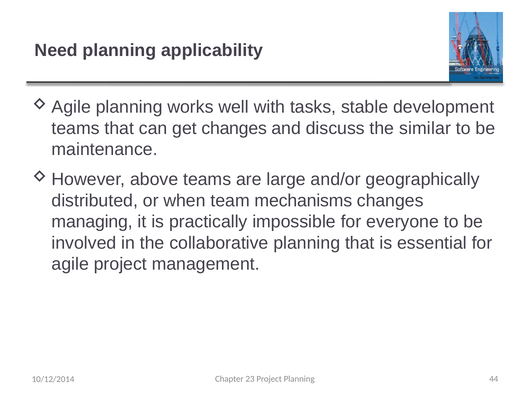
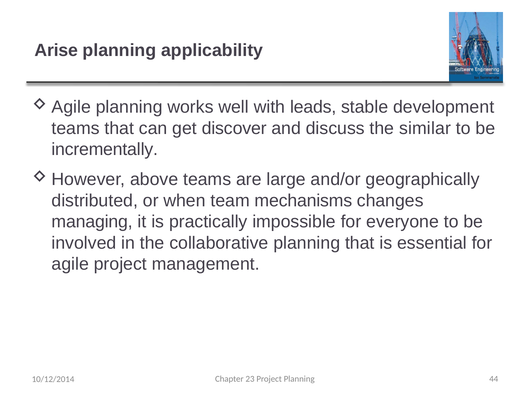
Need: Need -> Arise (56, 50)
tasks: tasks -> leads (313, 107)
get changes: changes -> discover (234, 128)
maintenance: maintenance -> incrementally (105, 150)
